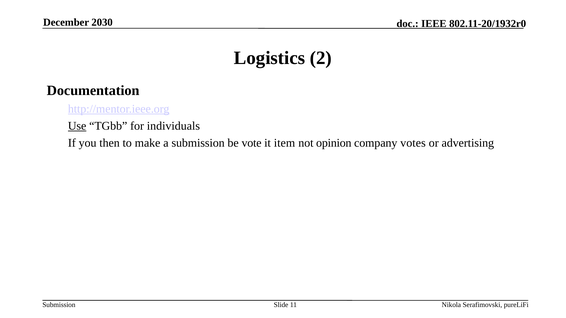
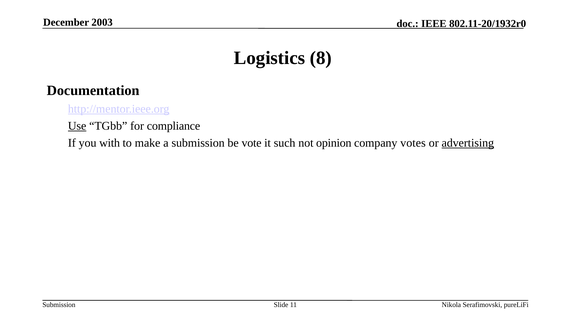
2030: 2030 -> 2003 (102, 23)
2: 2 -> 8 (321, 58)
individuals: individuals -> compliance (174, 126)
then: then -> with (110, 143)
item: item -> such (285, 143)
advertising underline: none -> present (468, 143)
